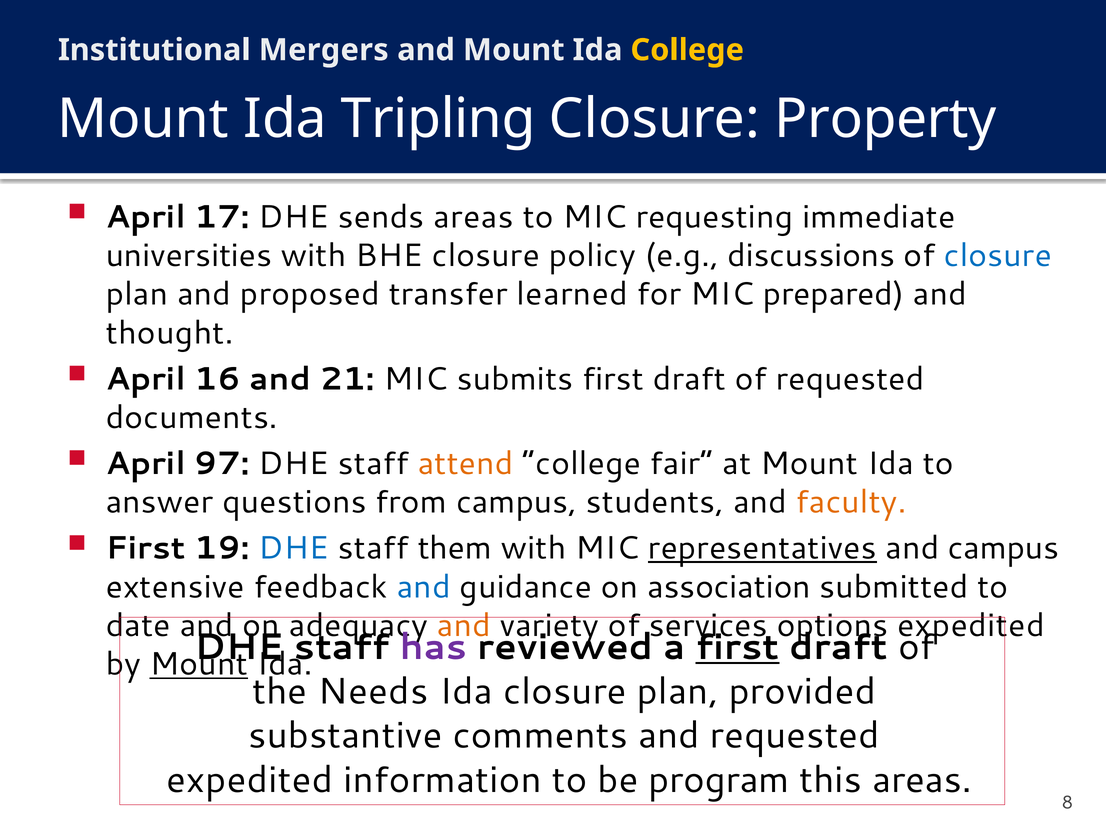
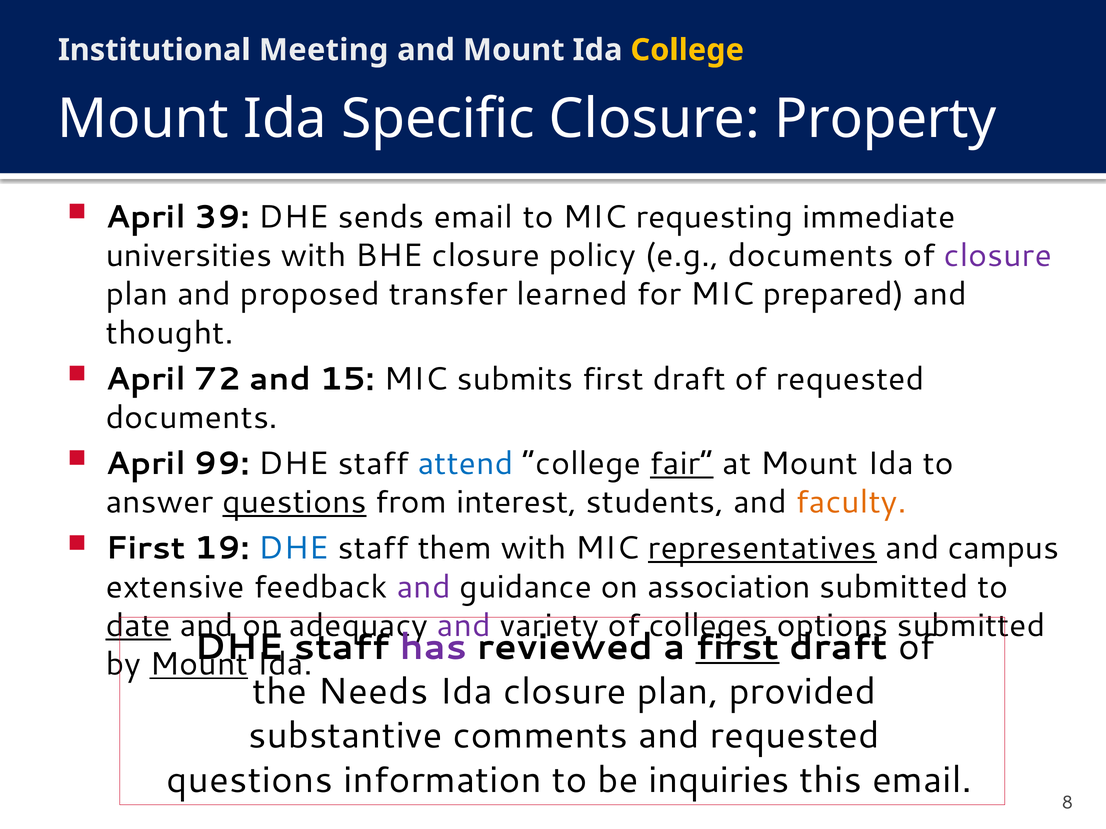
Mergers: Mergers -> Meeting (324, 50)
Tripling: Tripling -> Specific (438, 119)
17: 17 -> 39 (222, 217)
sends areas: areas -> email (473, 217)
e.g discussions: discussions -> documents (811, 256)
closure colour: blue -> purple (998, 256)
16: 16 -> 72 (218, 379)
21: 21 -> 15 (347, 379)
97: 97 -> 99 (222, 464)
attend colour: orange -> blue (465, 464)
fair underline: none -> present (682, 464)
questions underline: none -> present (295, 503)
from campus: campus -> interest (517, 503)
and colour: blue -> purple (424, 587)
date underline: none -> present (138, 626)
and colour: orange -> purple (464, 626)
services: services -> colleges (708, 626)
options expedited: expedited -> submitted (971, 626)
expedited: expedited -> questions (250, 780)
program: program -> inquiries (719, 780)
this areas: areas -> email (922, 780)
